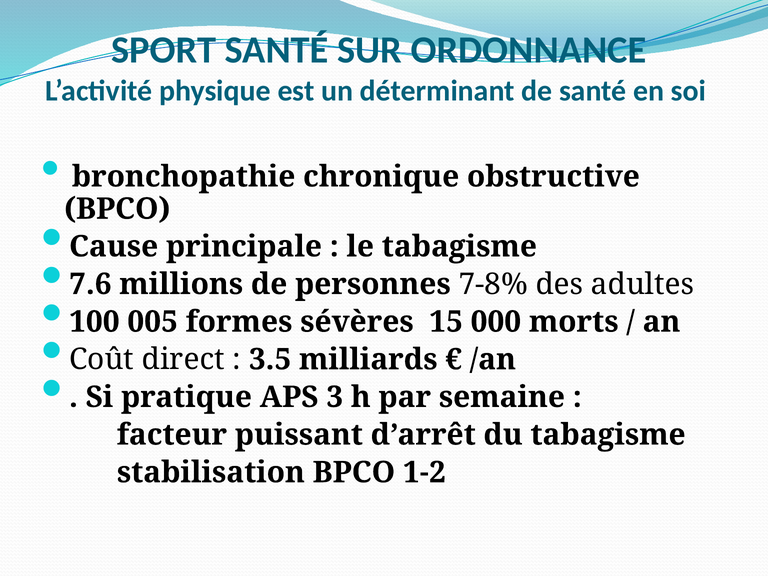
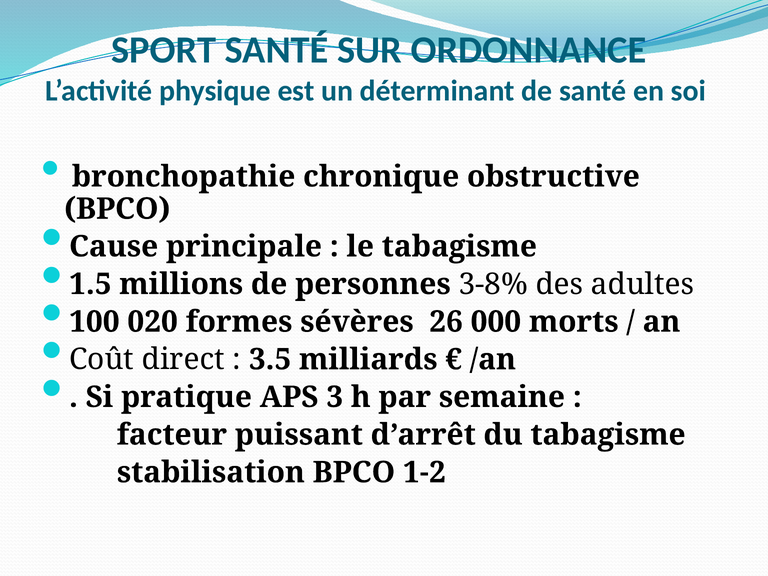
7.6: 7.6 -> 1.5 (90, 284)
7-8%: 7-8% -> 3-8% (493, 284)
005: 005 -> 020 (153, 322)
15: 15 -> 26 (446, 322)
